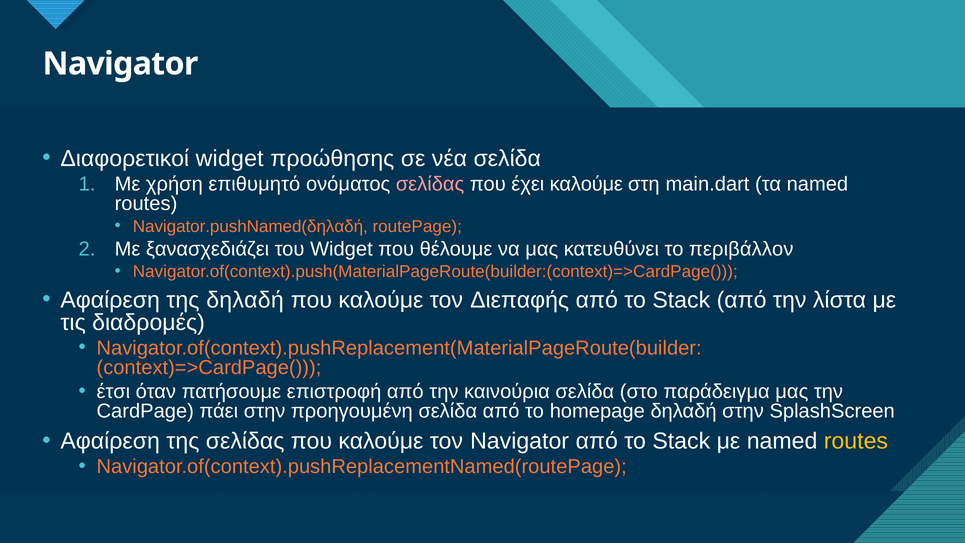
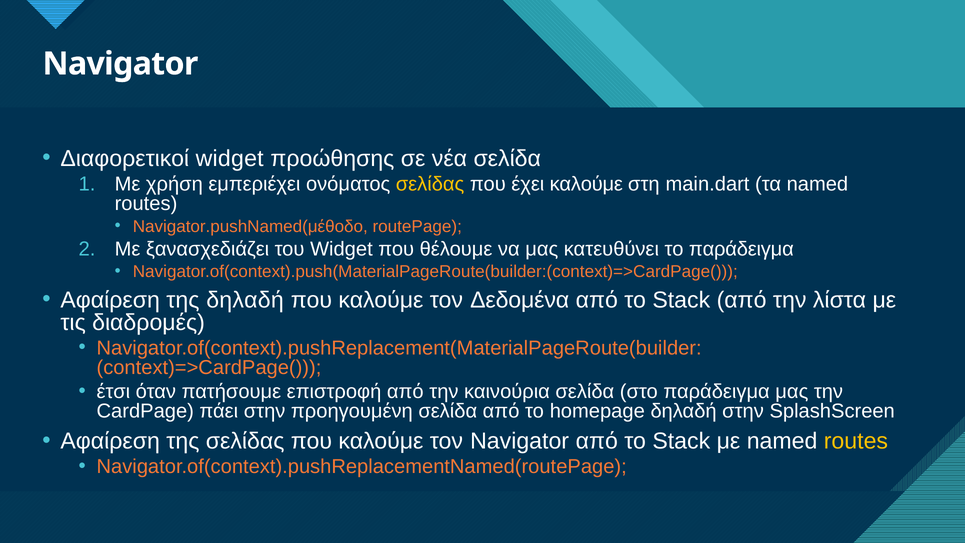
επιθυμητό: επιθυμητό -> εμπεριέχει (254, 184)
σελίδας colour: pink -> yellow (430, 184)
Navigator.pushNamed(δηλαδή: Navigator.pushNamed(δηλαδή -> Navigator.pushNamed(μέθοδο (250, 226)
το περιβάλλον: περιβάλλον -> παράδειγμα (741, 249)
Διεπαφής: Διεπαφής -> Δεδομένα (520, 300)
